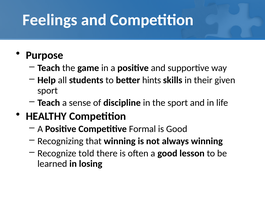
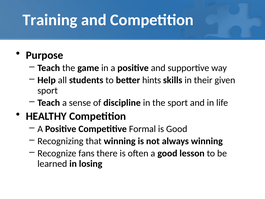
Feelings: Feelings -> Training (50, 20)
told: told -> fans (86, 153)
